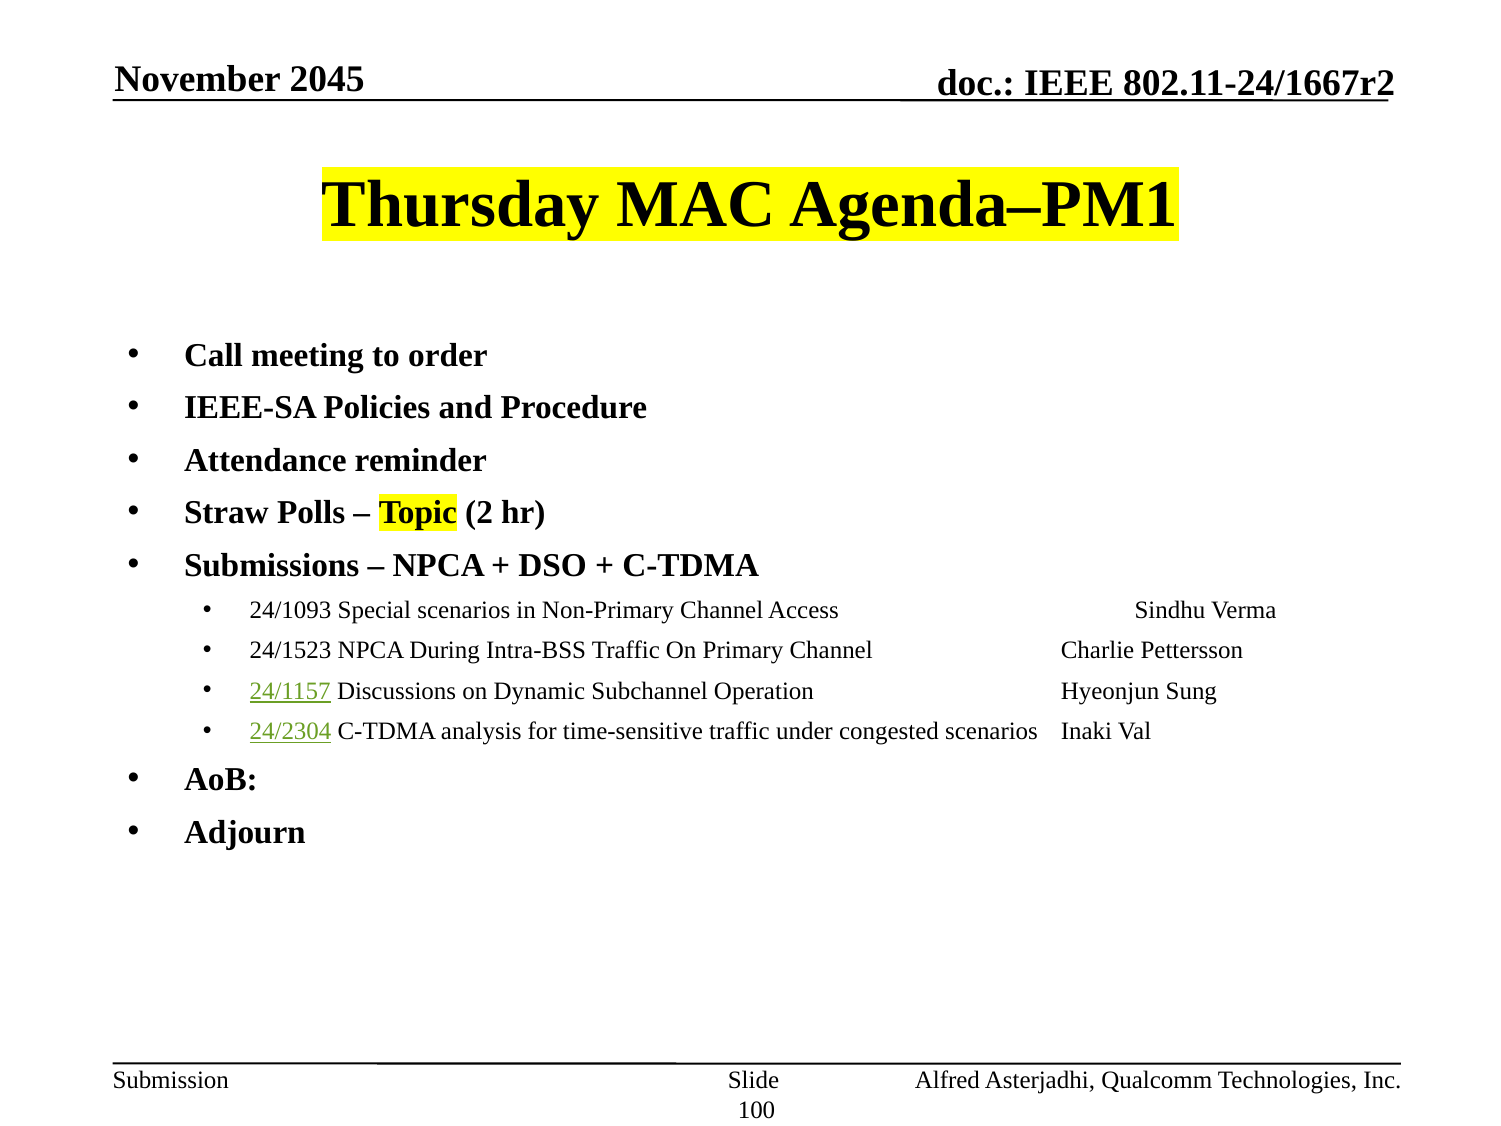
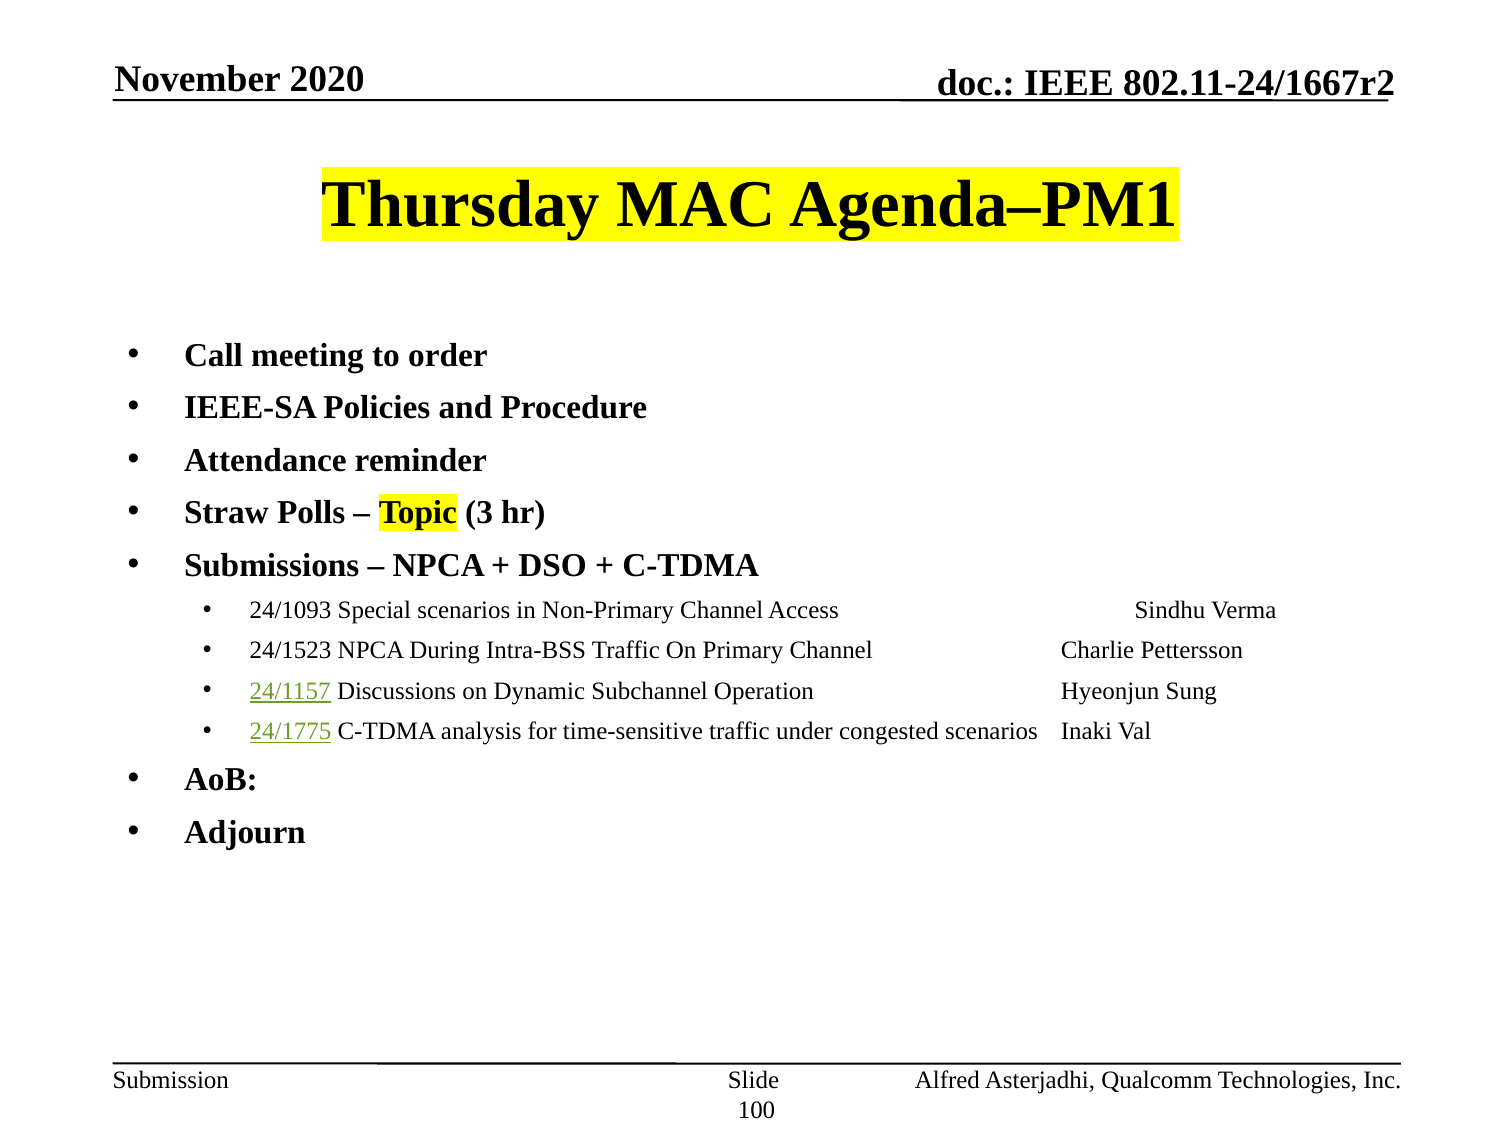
2045: 2045 -> 2020 (327, 80)
2: 2 -> 3 (479, 513)
24/2304: 24/2304 -> 24/1775 (291, 731)
